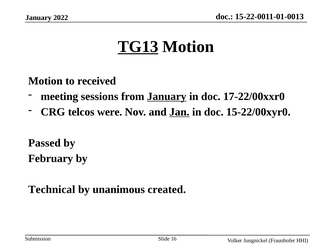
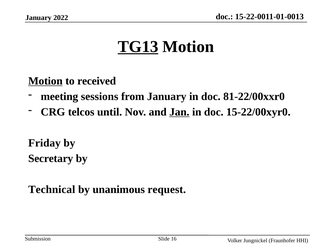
Motion underline: none -> present (45, 81)
January underline: present -> none (167, 97)
17-22/00xxr0: 17-22/00xxr0 -> 81-22/00xxr0 (254, 97)
were: were -> until (110, 112)
Passed: Passed -> Friday (44, 143)
February: February -> Secretary (51, 158)
created: created -> request (167, 189)
